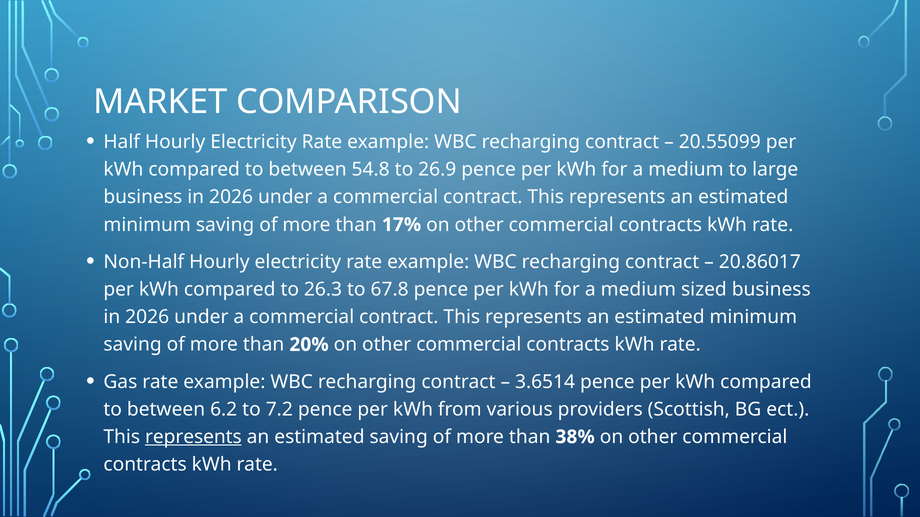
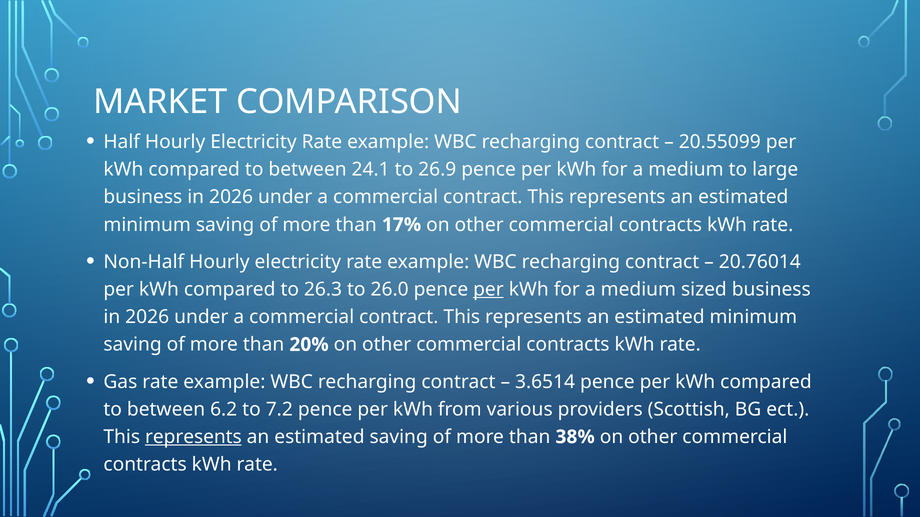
54.8: 54.8 -> 24.1 (371, 170)
20.86017: 20.86017 -> 20.76014 (760, 262)
67.8: 67.8 -> 26.0 (390, 290)
per underline: none -> present (488, 290)
